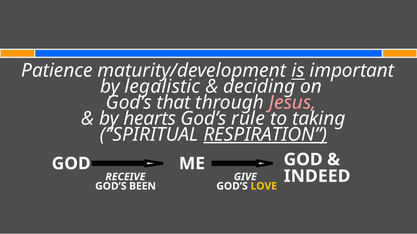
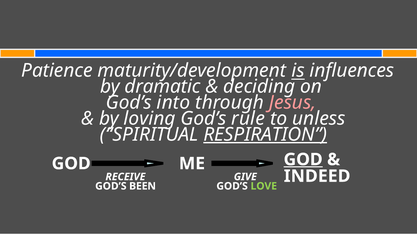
important: important -> influences (352, 71)
legalistic: legalistic -> dramatic (163, 87)
that: that -> into (173, 103)
hearts: hearts -> loving (150, 119)
taking: taking -> unless (319, 119)
GOD underline: none -> present (303, 160)
LOVE colour: yellow -> light green (264, 187)
